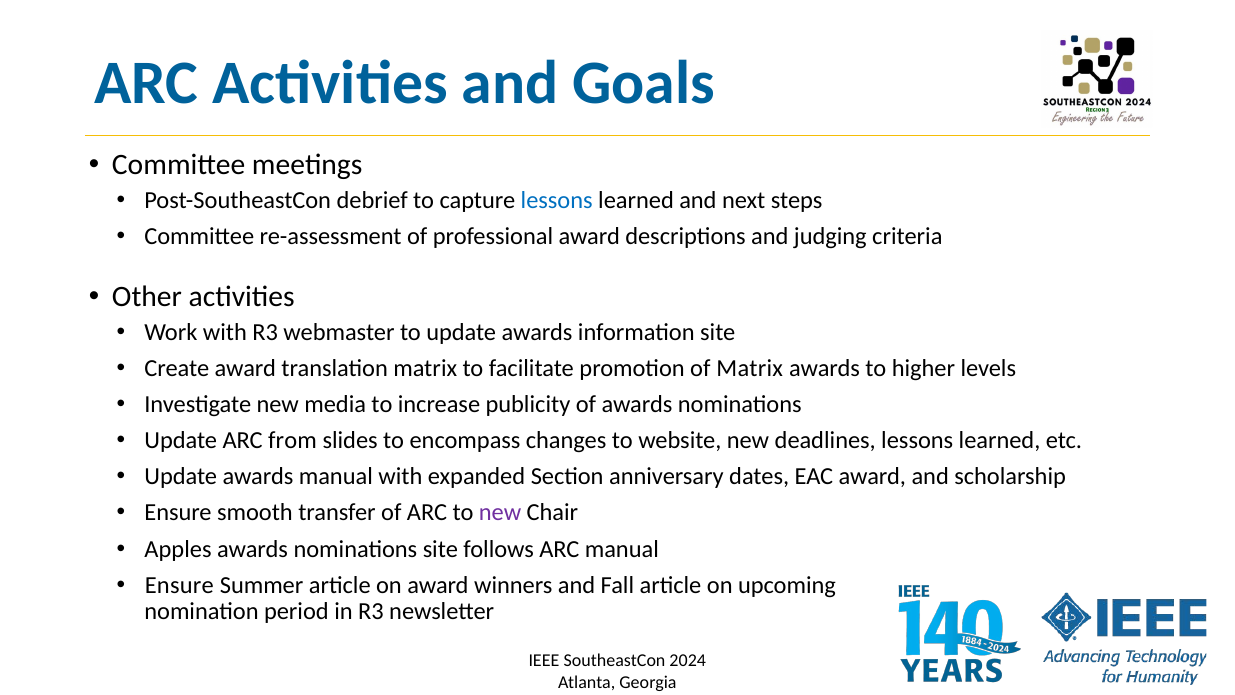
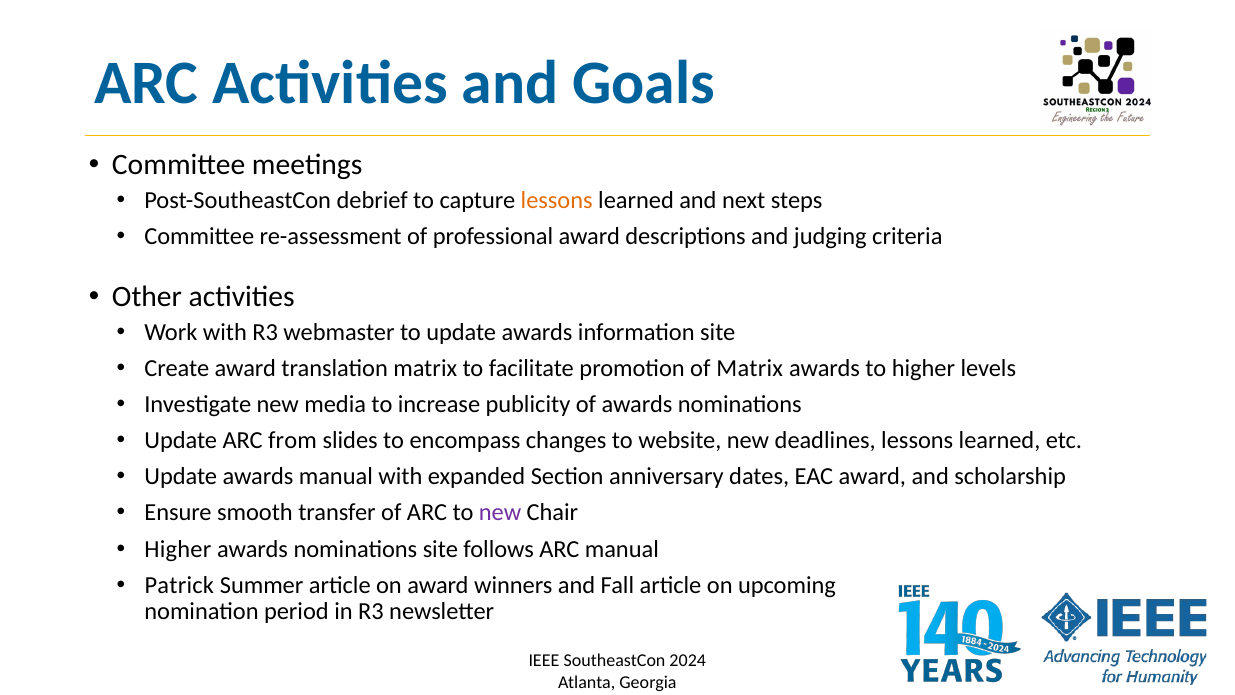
lessons colour: blue -> orange (557, 201)
Apples: Apples -> Higher (178, 549)
Ensure: Ensure -> Patrick (179, 585)
